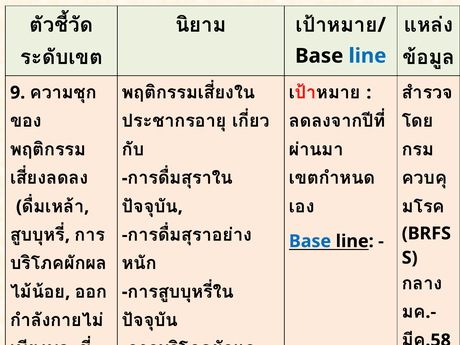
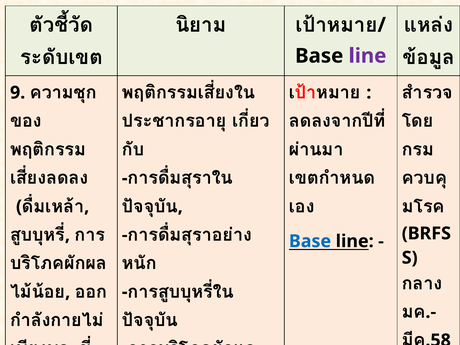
line colour: blue -> purple (368, 56)
